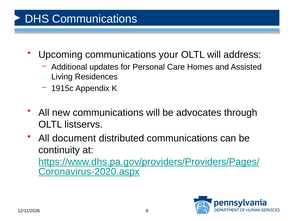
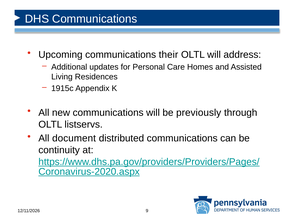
your: your -> their (168, 55)
advocates: advocates -> previously (199, 112)
